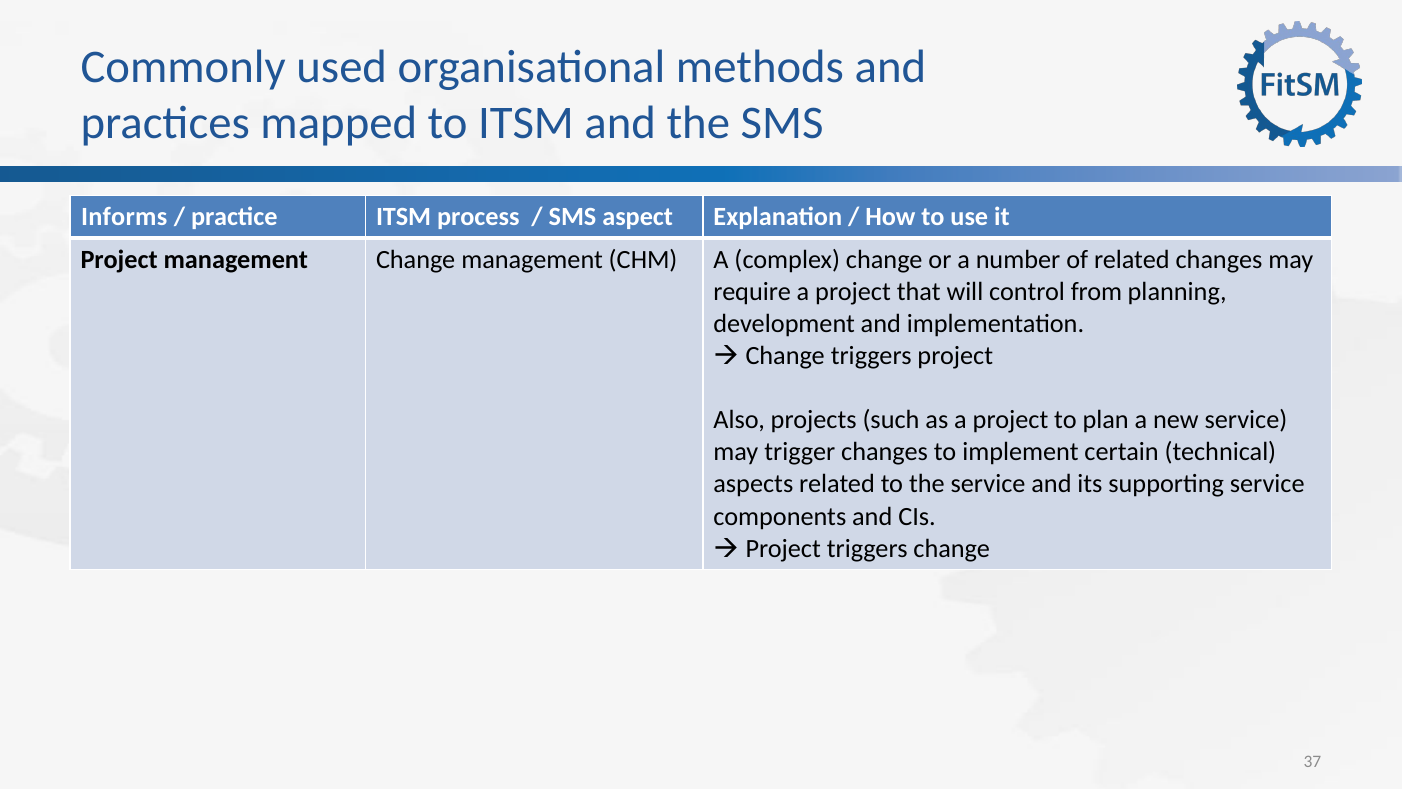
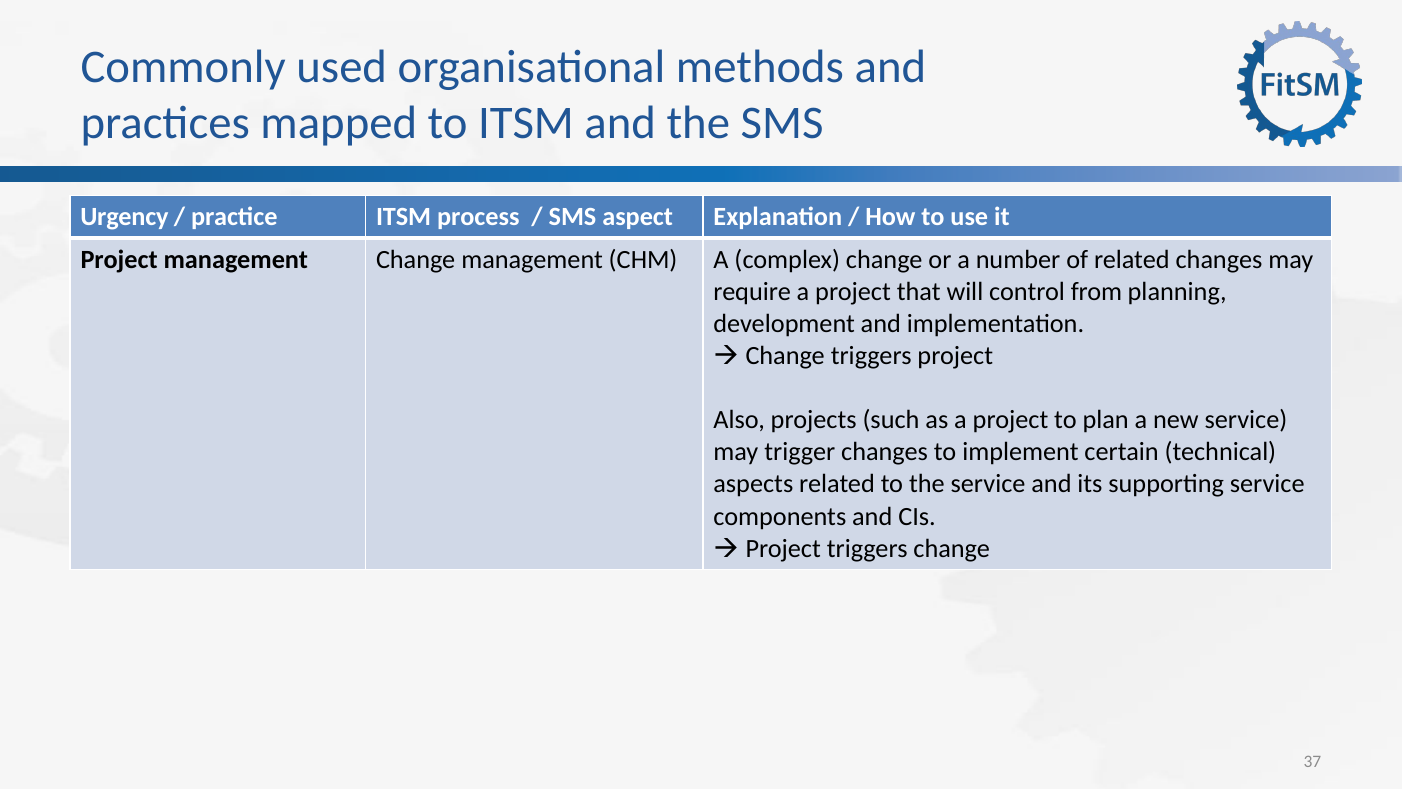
Informs: Informs -> Urgency (124, 217)
